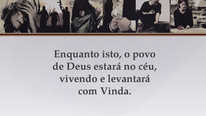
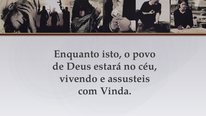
levantará: levantará -> assusteis (129, 79)
